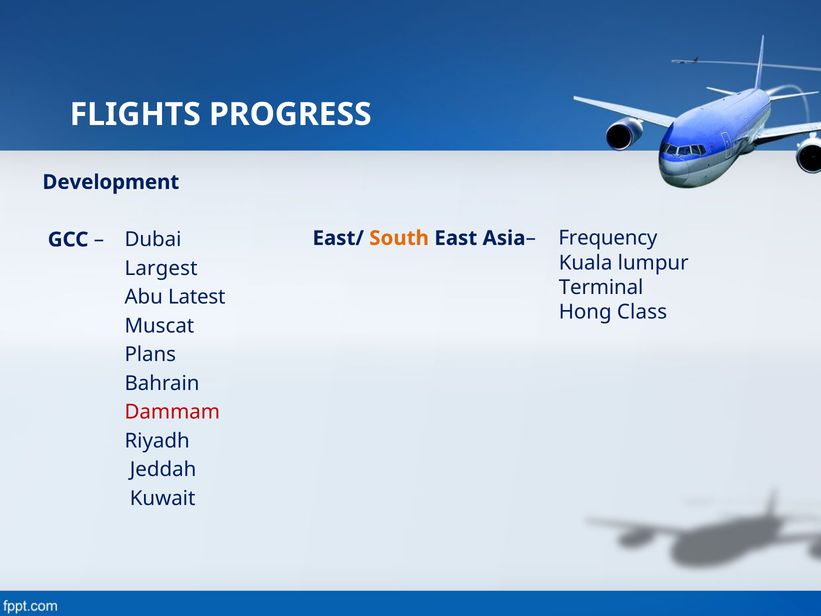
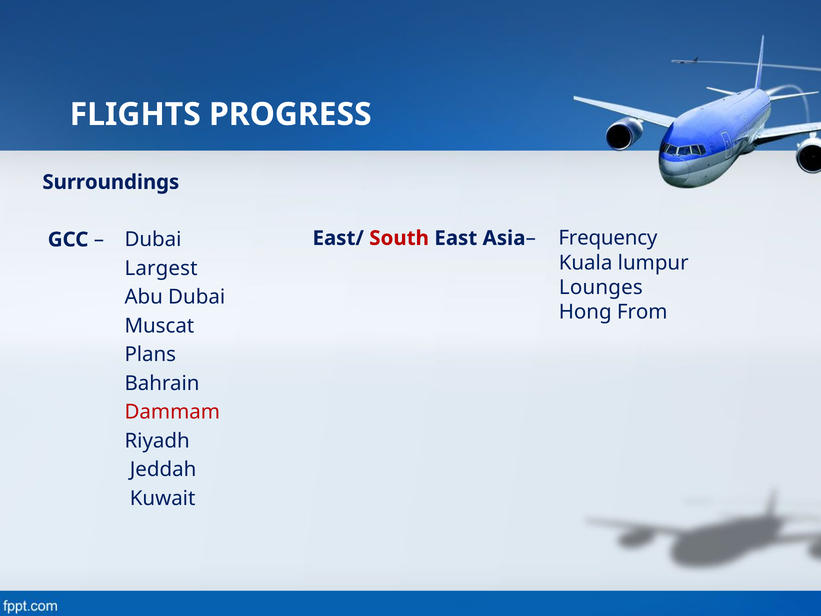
Development: Development -> Surroundings (111, 182)
South colour: orange -> red (399, 238)
Terminal: Terminal -> Lounges (601, 287)
Abu Latest: Latest -> Dubai (197, 297)
Class: Class -> From (642, 312)
